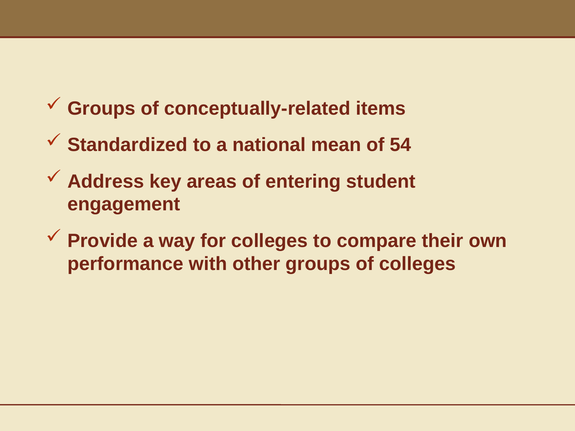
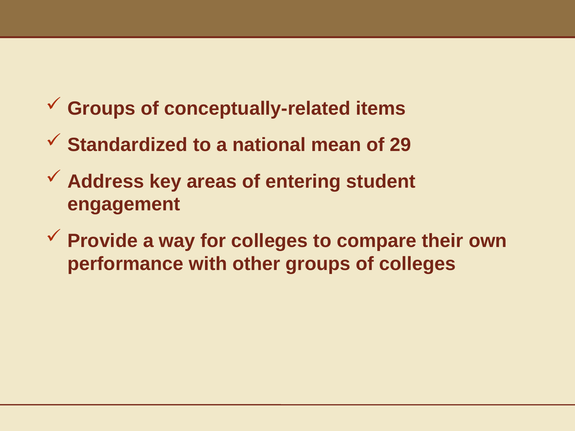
54: 54 -> 29 (401, 145)
